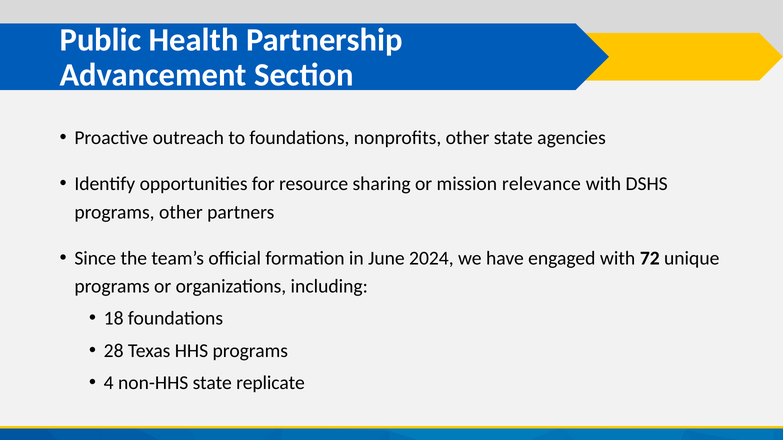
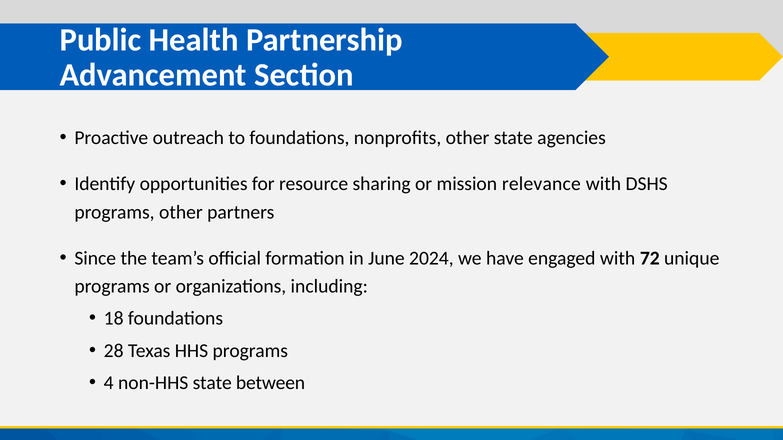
replicate: replicate -> between (271, 383)
